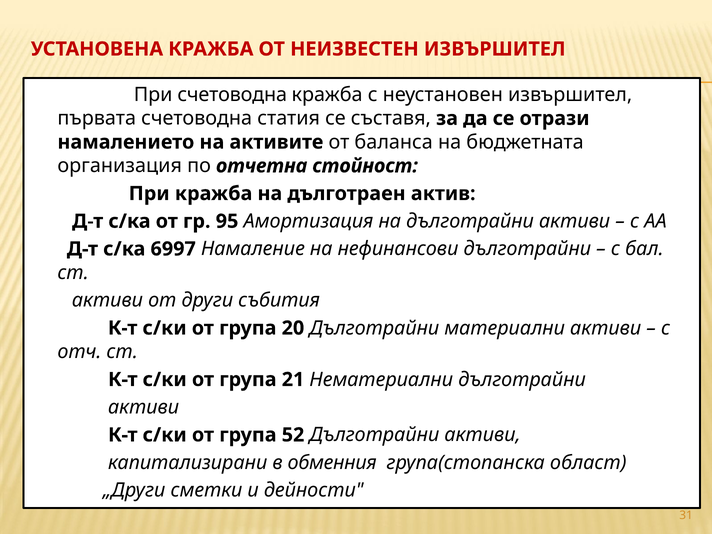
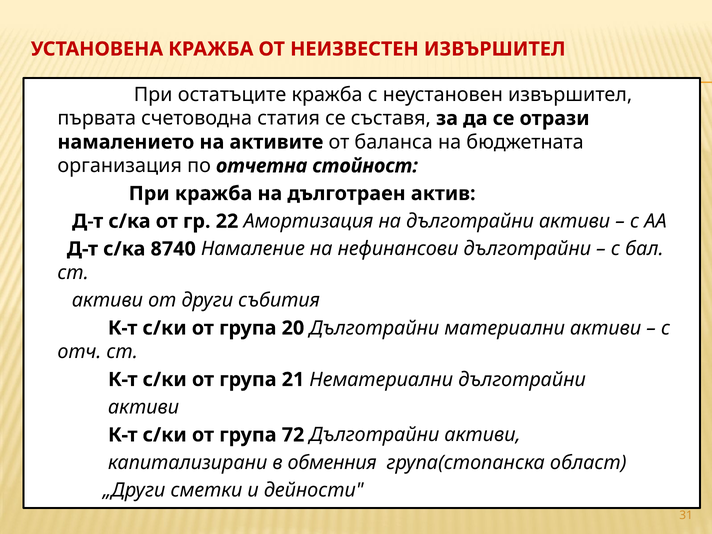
При счетоводна: счетоводна -> остатъците (232, 95)
95: 95 -> 22 (227, 221)
6997: 6997 -> 8740 (173, 249)
52: 52 -> 72 (293, 435)
